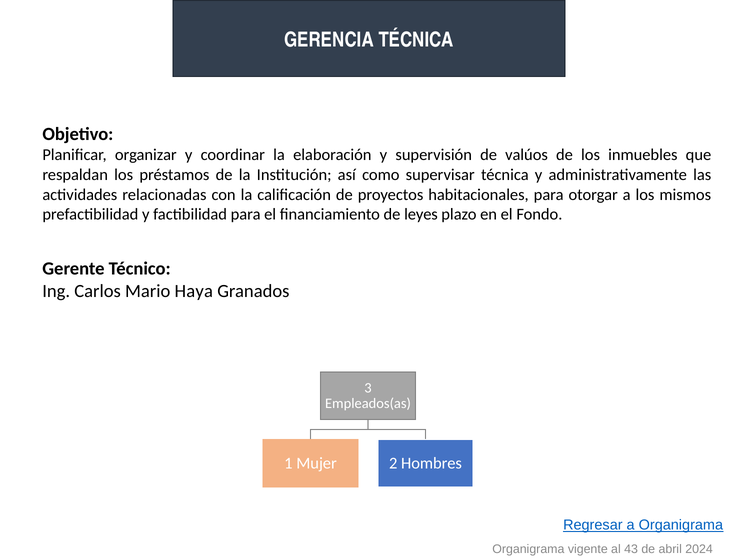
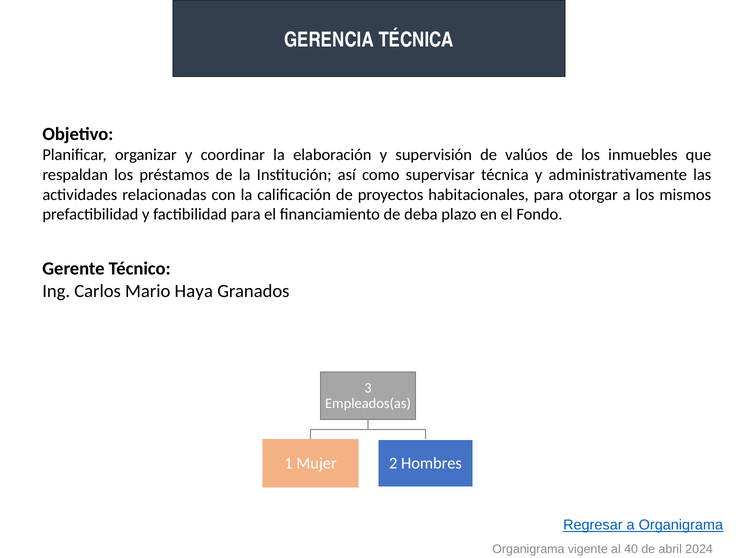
leyes: leyes -> deba (421, 214)
43: 43 -> 40 (631, 548)
